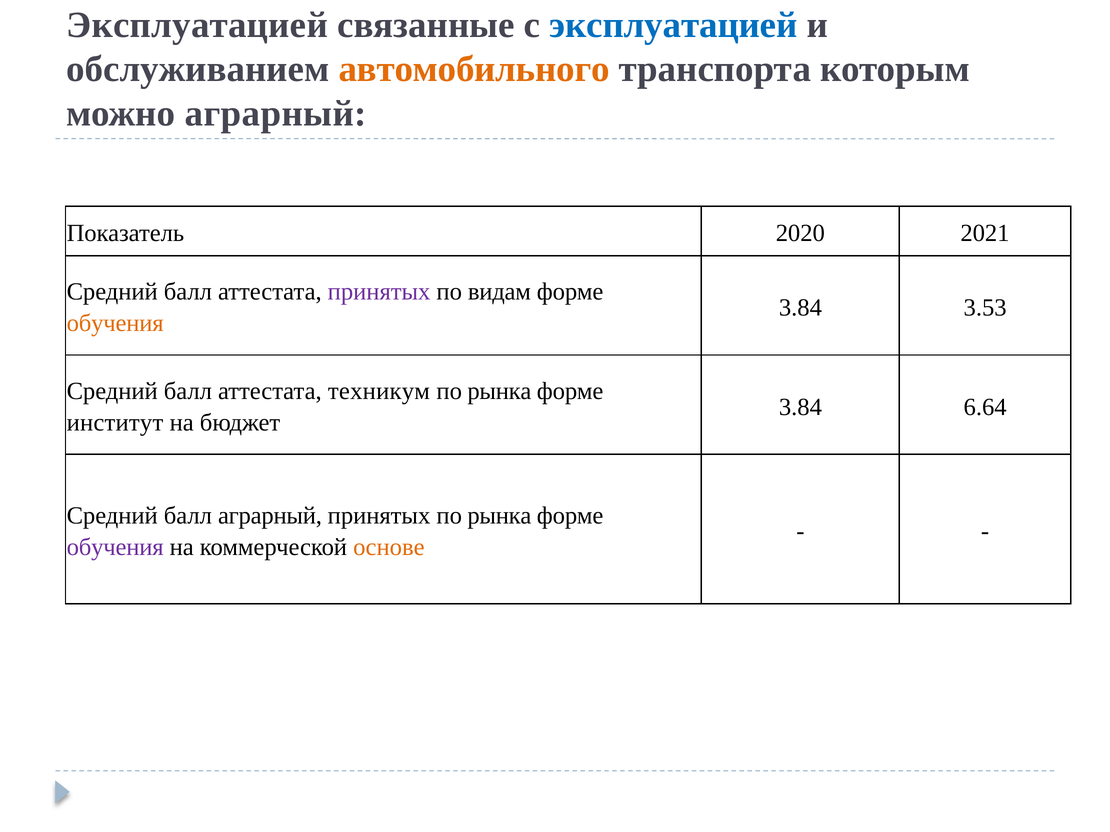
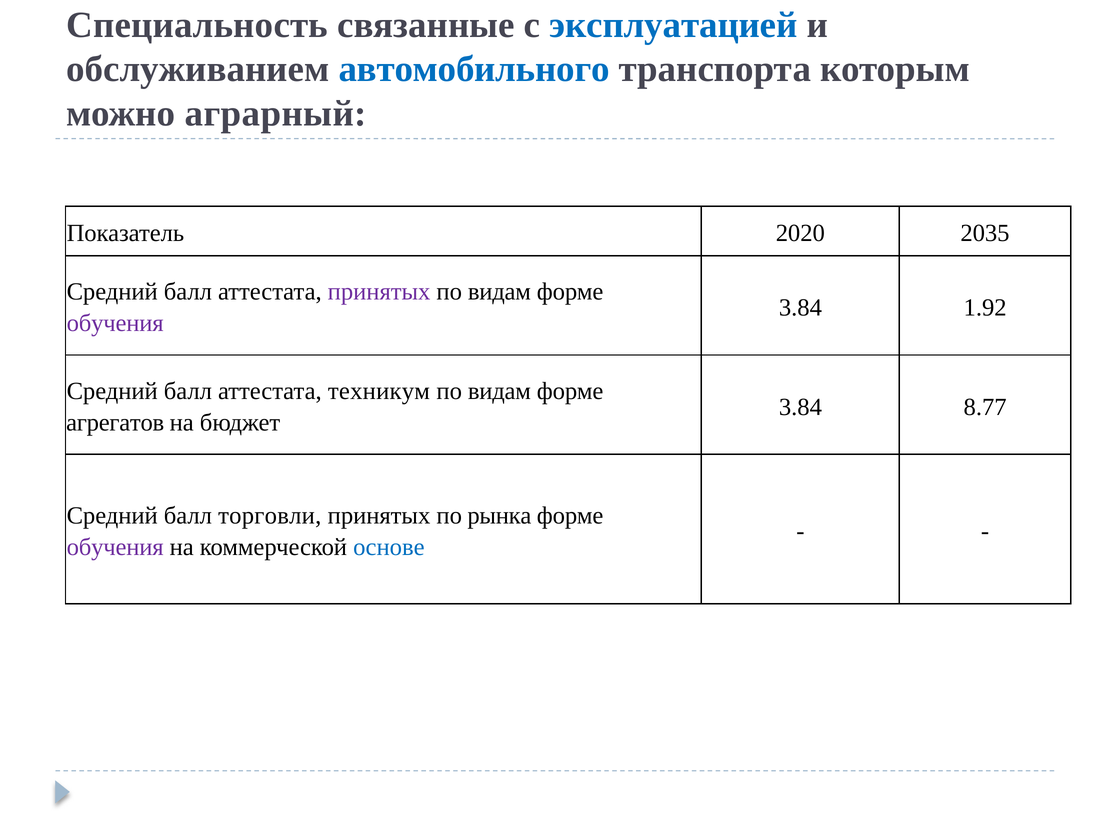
Эксплуатацией: Эксплуатацией -> Специальность (197, 25)
автомобильного colour: orange -> blue (474, 69)
2021: 2021 -> 2035 (985, 233)
3.53: 3.53 -> 1.92 (985, 308)
обучения colour: orange -> purple (115, 324)
рынка: рынка -> видам (499, 391)
6.64: 6.64 -> 8.77 (985, 407)
институт: институт -> агрегатов (115, 423)
балл аграрный: аграрный -> торговли (270, 516)
основе colour: orange -> blue (389, 547)
